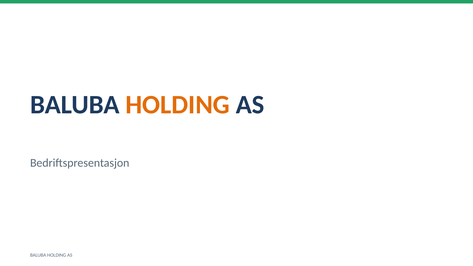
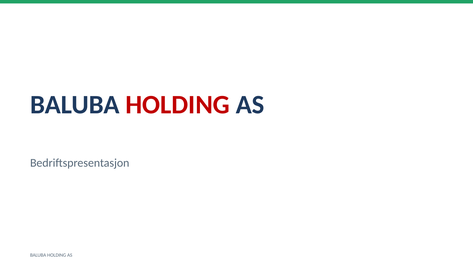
HOLDING colour: orange -> red (178, 105)
